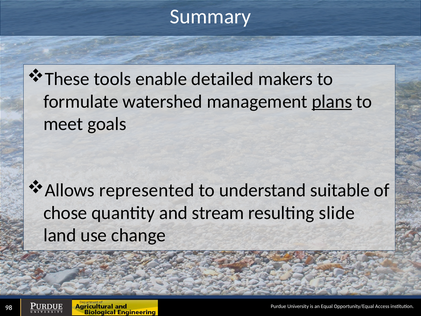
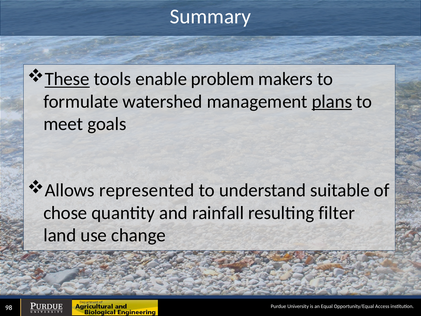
These underline: none -> present (67, 79)
detailed: detailed -> problem (223, 79)
stream: stream -> rainfall (218, 213)
slide: slide -> filter (337, 213)
